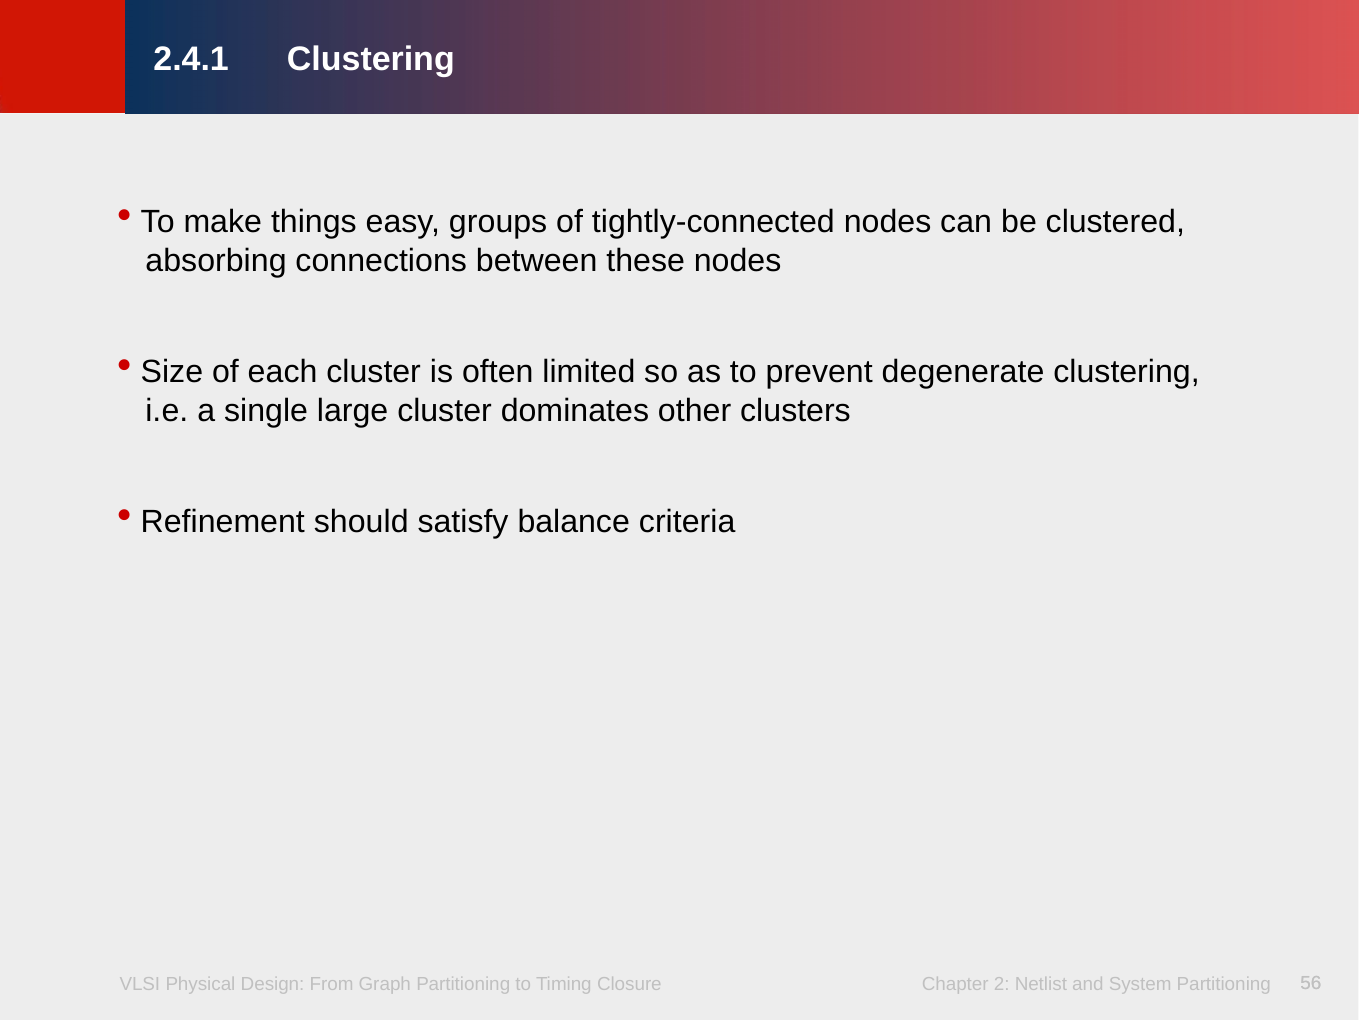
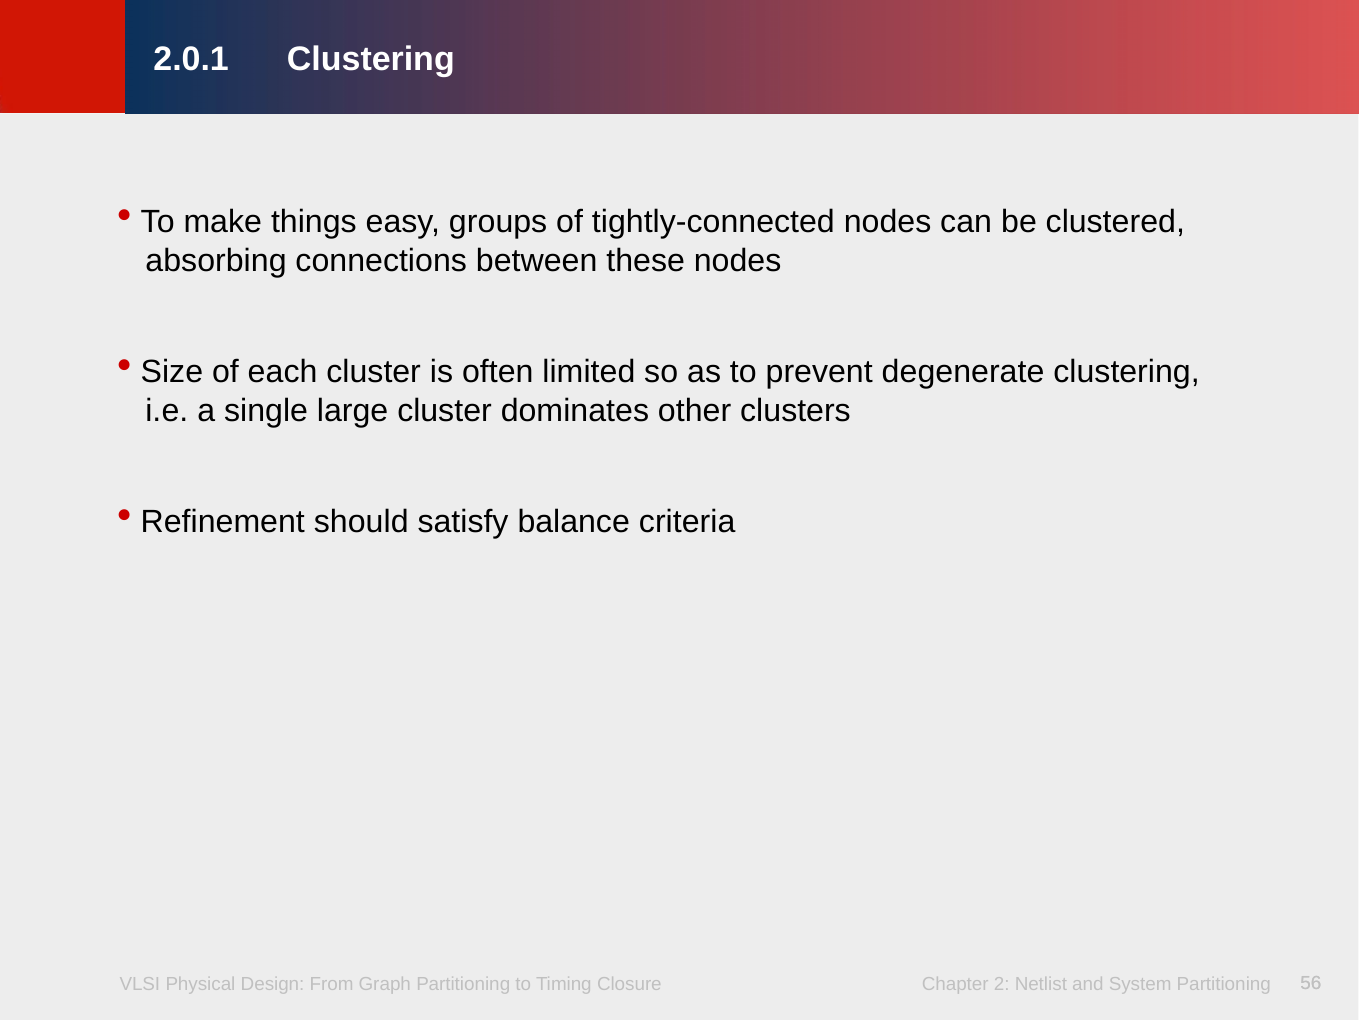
2.4.1: 2.4.1 -> 2.0.1 (191, 59)
